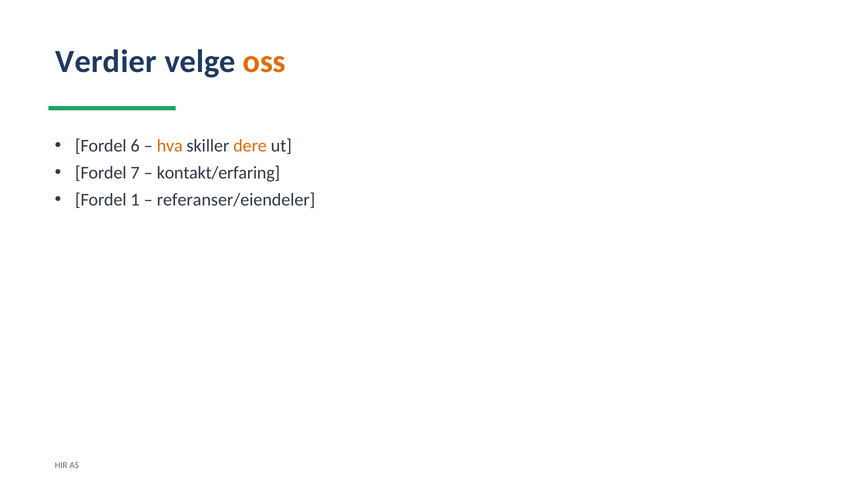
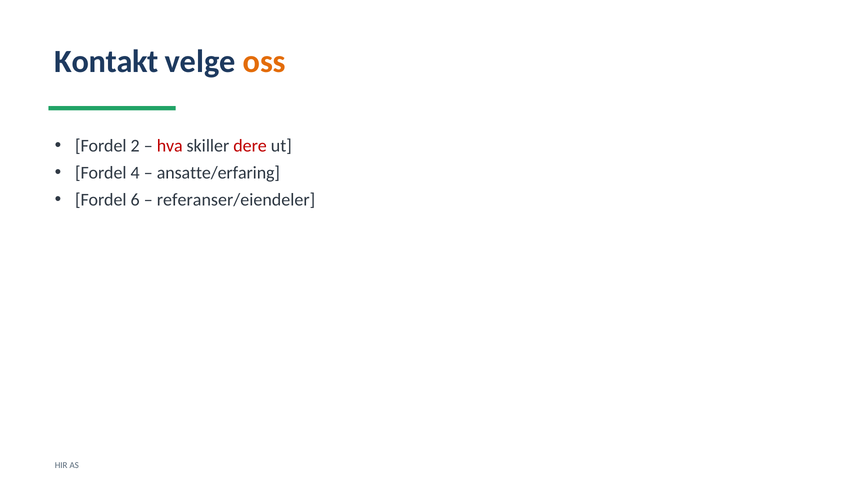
Verdier: Verdier -> Kontakt (106, 62)
6: 6 -> 2 (135, 146)
hva colour: orange -> red (170, 146)
dere colour: orange -> red (250, 146)
7: 7 -> 4 (135, 173)
kontakt/erfaring: kontakt/erfaring -> ansatte/erfaring (218, 173)
1: 1 -> 6 (135, 200)
